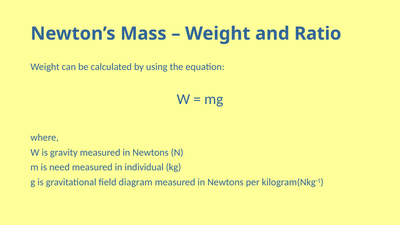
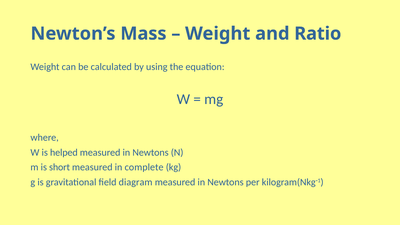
gravity: gravity -> helped (64, 152)
need: need -> short (60, 167)
individual: individual -> complete (144, 167)
